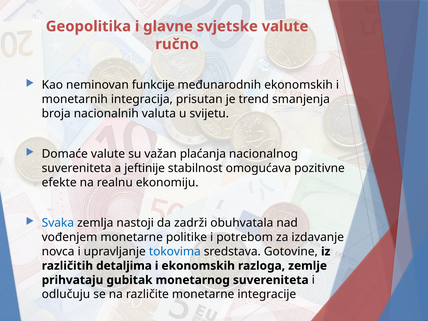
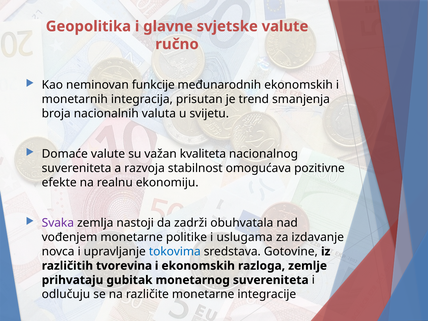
plaćanja: plaćanja -> kvaliteta (203, 154)
jeftinije: jeftinije -> razvoja (145, 168)
Svaka colour: blue -> purple (58, 223)
potrebom: potrebom -> uslugama (245, 237)
detaljima: detaljima -> tvorevina (124, 266)
